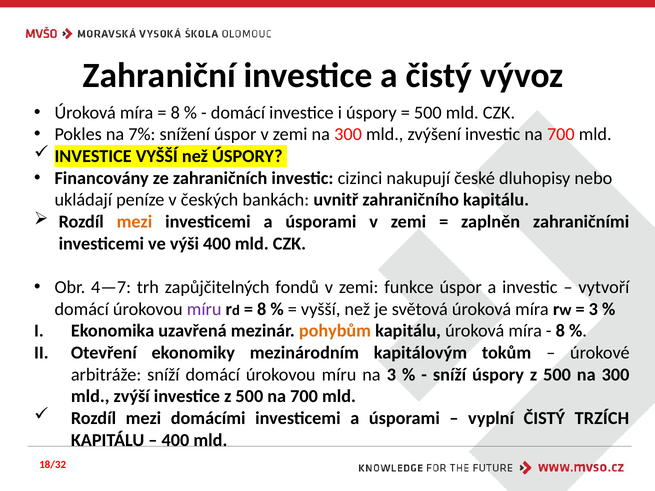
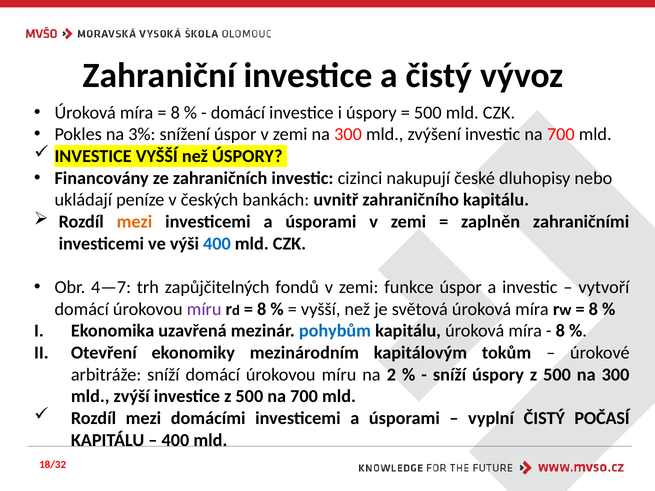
7%: 7% -> 3% (142, 134)
400 colour: black -> blue (217, 244)
3: 3 -> 8 (593, 309)
pohybům colour: orange -> blue (335, 331)
na 3: 3 -> 2 (391, 375)
TRZÍCH: TRZÍCH -> POČASÍ (602, 418)
